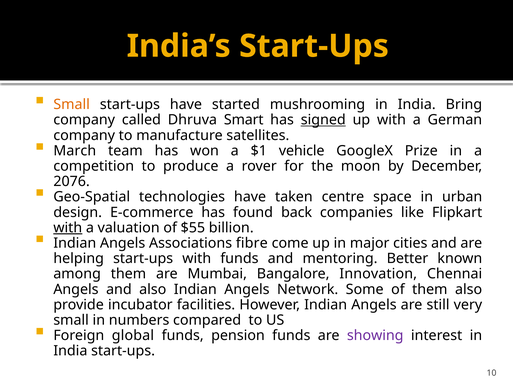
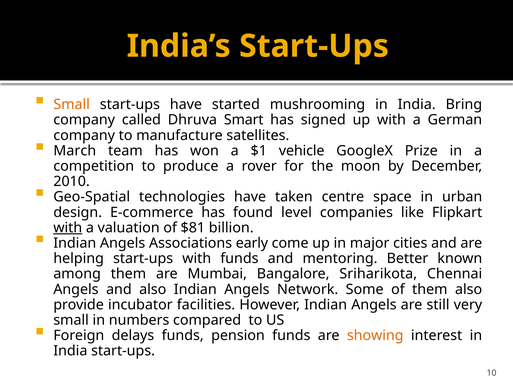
signed underline: present -> none (323, 120)
2076: 2076 -> 2010 (72, 181)
back: back -> level (297, 212)
$55: $55 -> $81 (193, 228)
fibre: fibre -> early (252, 243)
Innovation: Innovation -> Sriharikota (378, 274)
global: global -> delays (133, 335)
showing colour: purple -> orange (375, 335)
